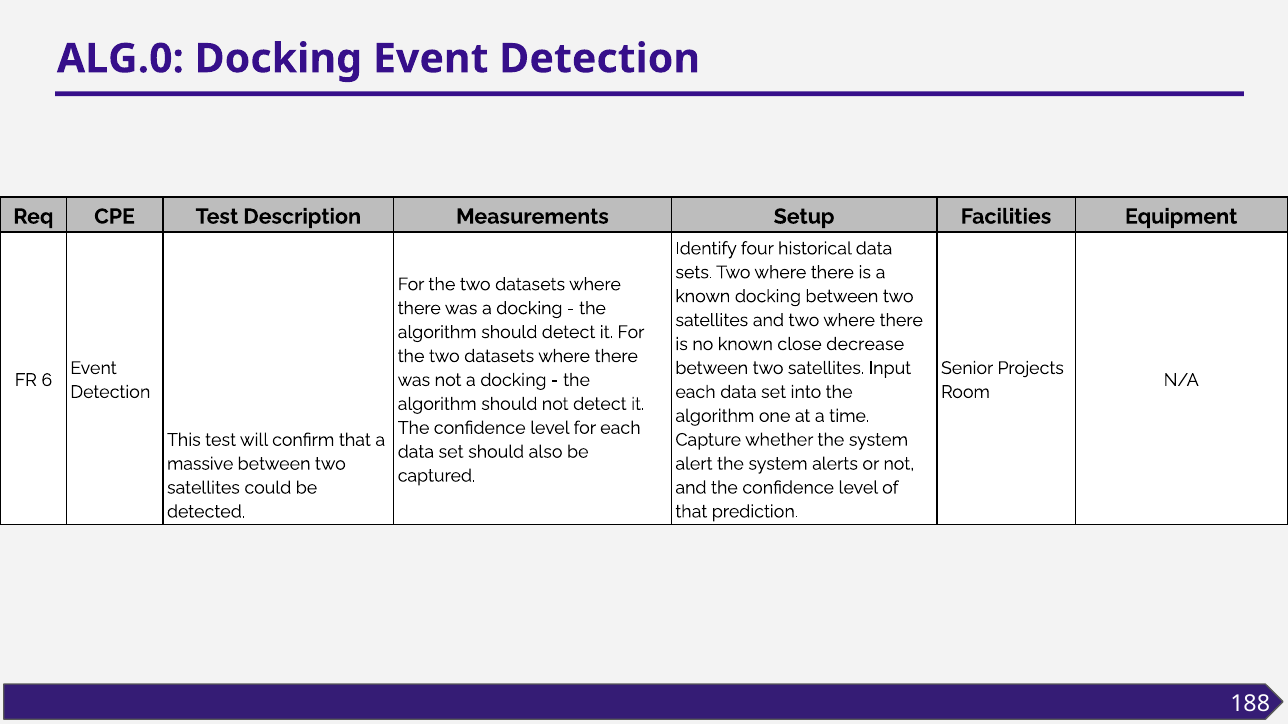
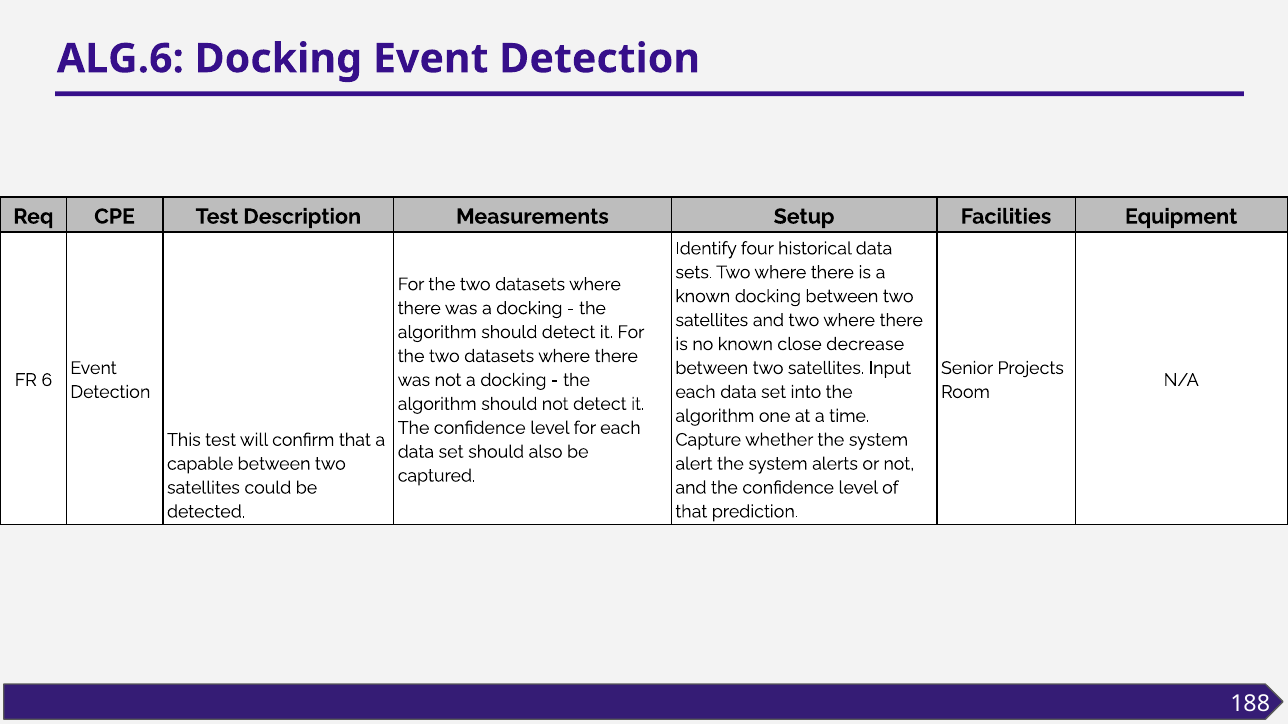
ALG.0: ALG.0 -> ALG.6 (120, 59)
massive: massive -> capable (200, 464)
